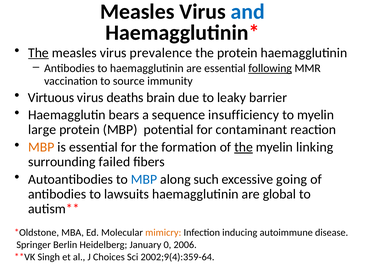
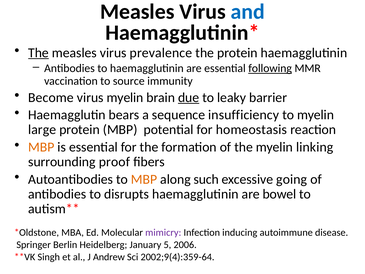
Virtuous: Virtuous -> Become (51, 97)
virus deaths: deaths -> myelin (125, 97)
due underline: none -> present (189, 97)
contaminant: contaminant -> homeostasis (251, 130)
the underline: present -> none (244, 147)
failed: failed -> proof (114, 162)
MBP colour: blue -> orange (144, 179)
lawsuits: lawsuits -> disrupts (127, 194)
global: global -> bowel (279, 194)
mimicry colour: orange -> purple (163, 232)
0: 0 -> 5 (167, 245)
Choices: Choices -> Andrew (109, 257)
